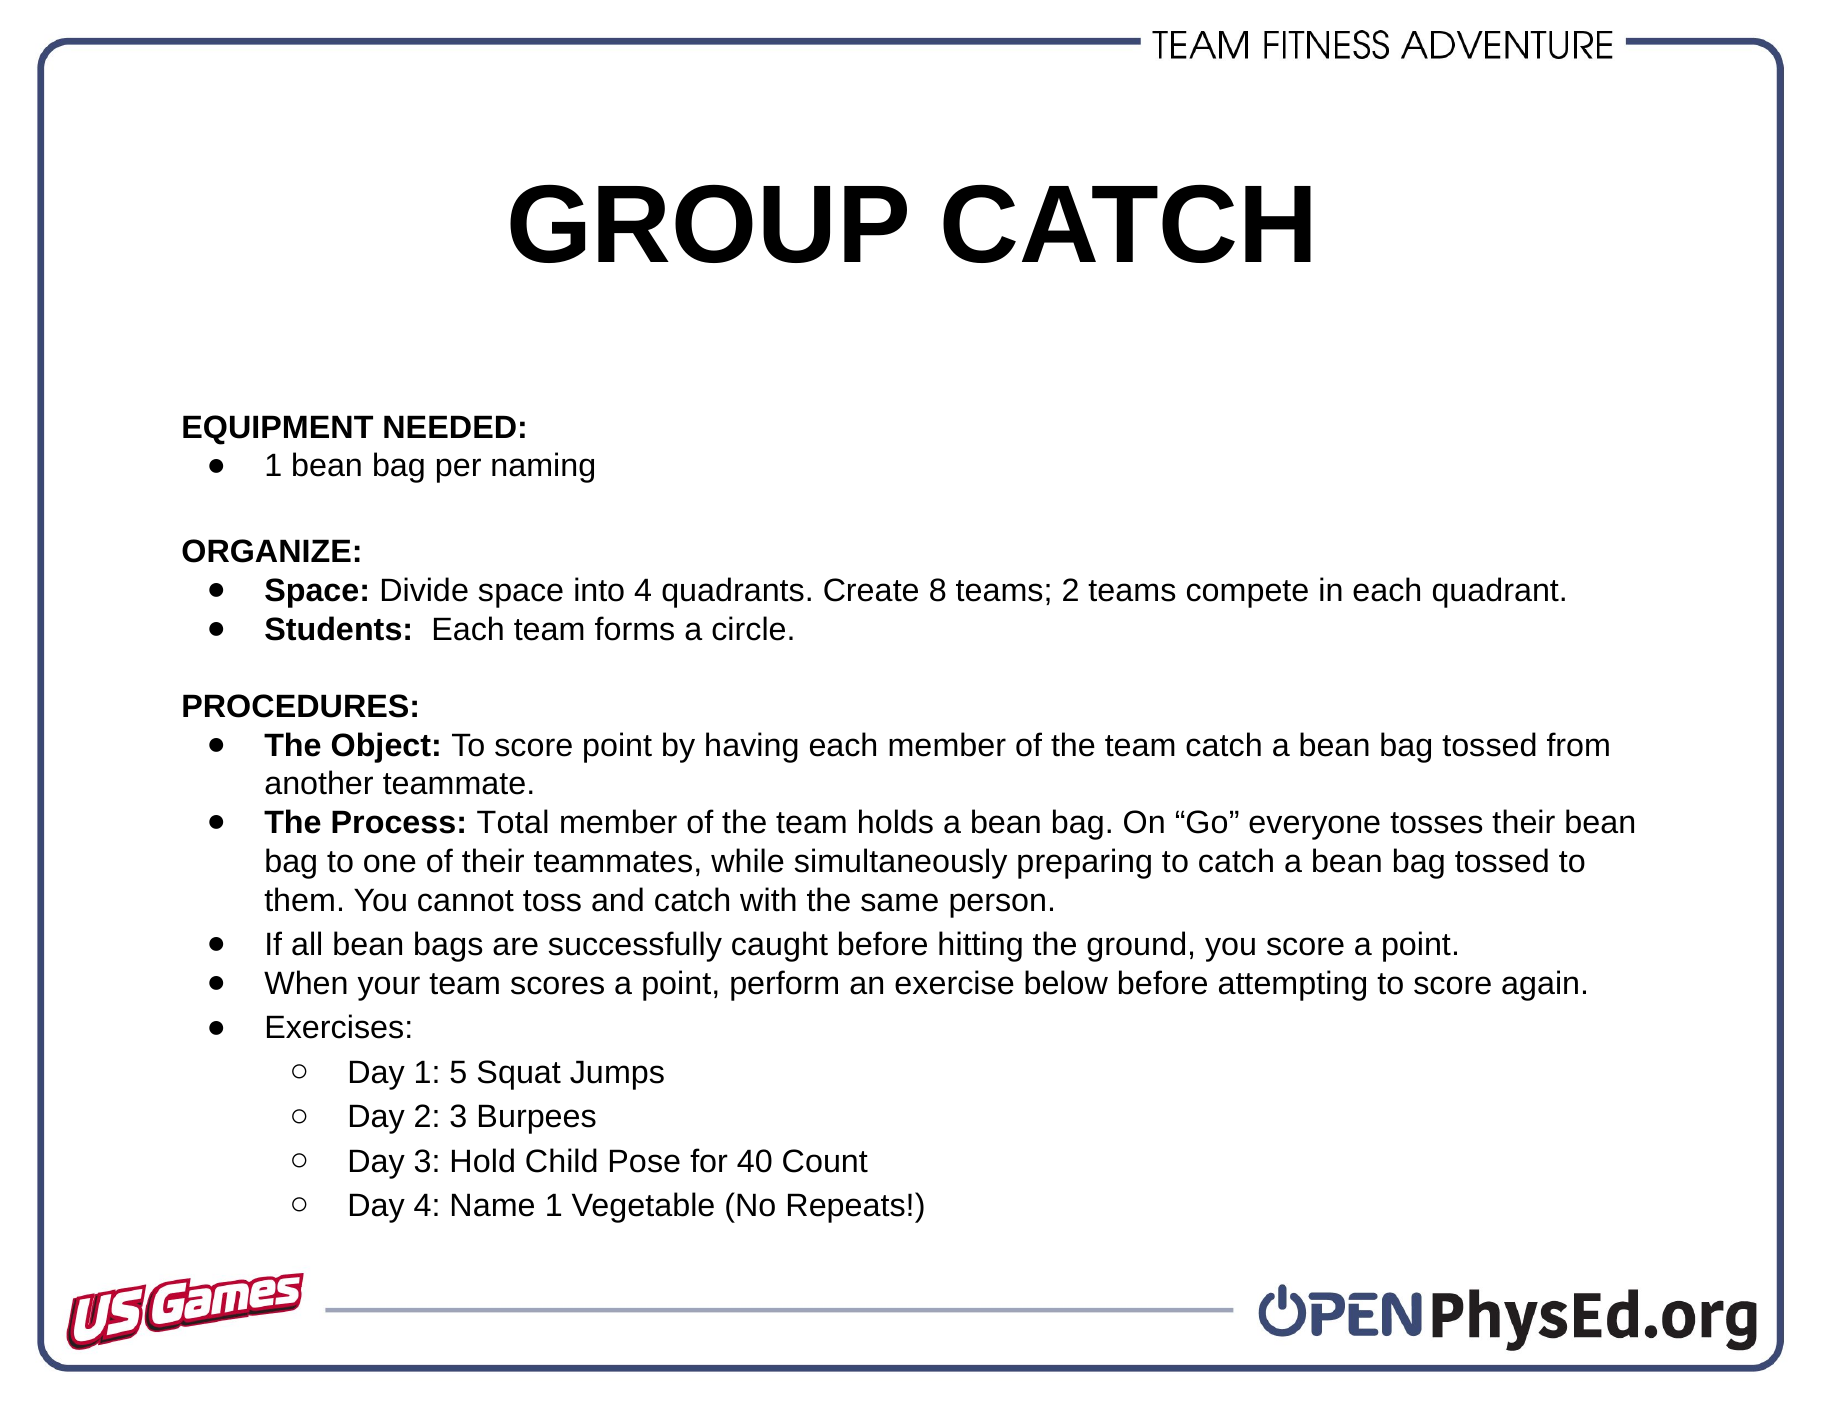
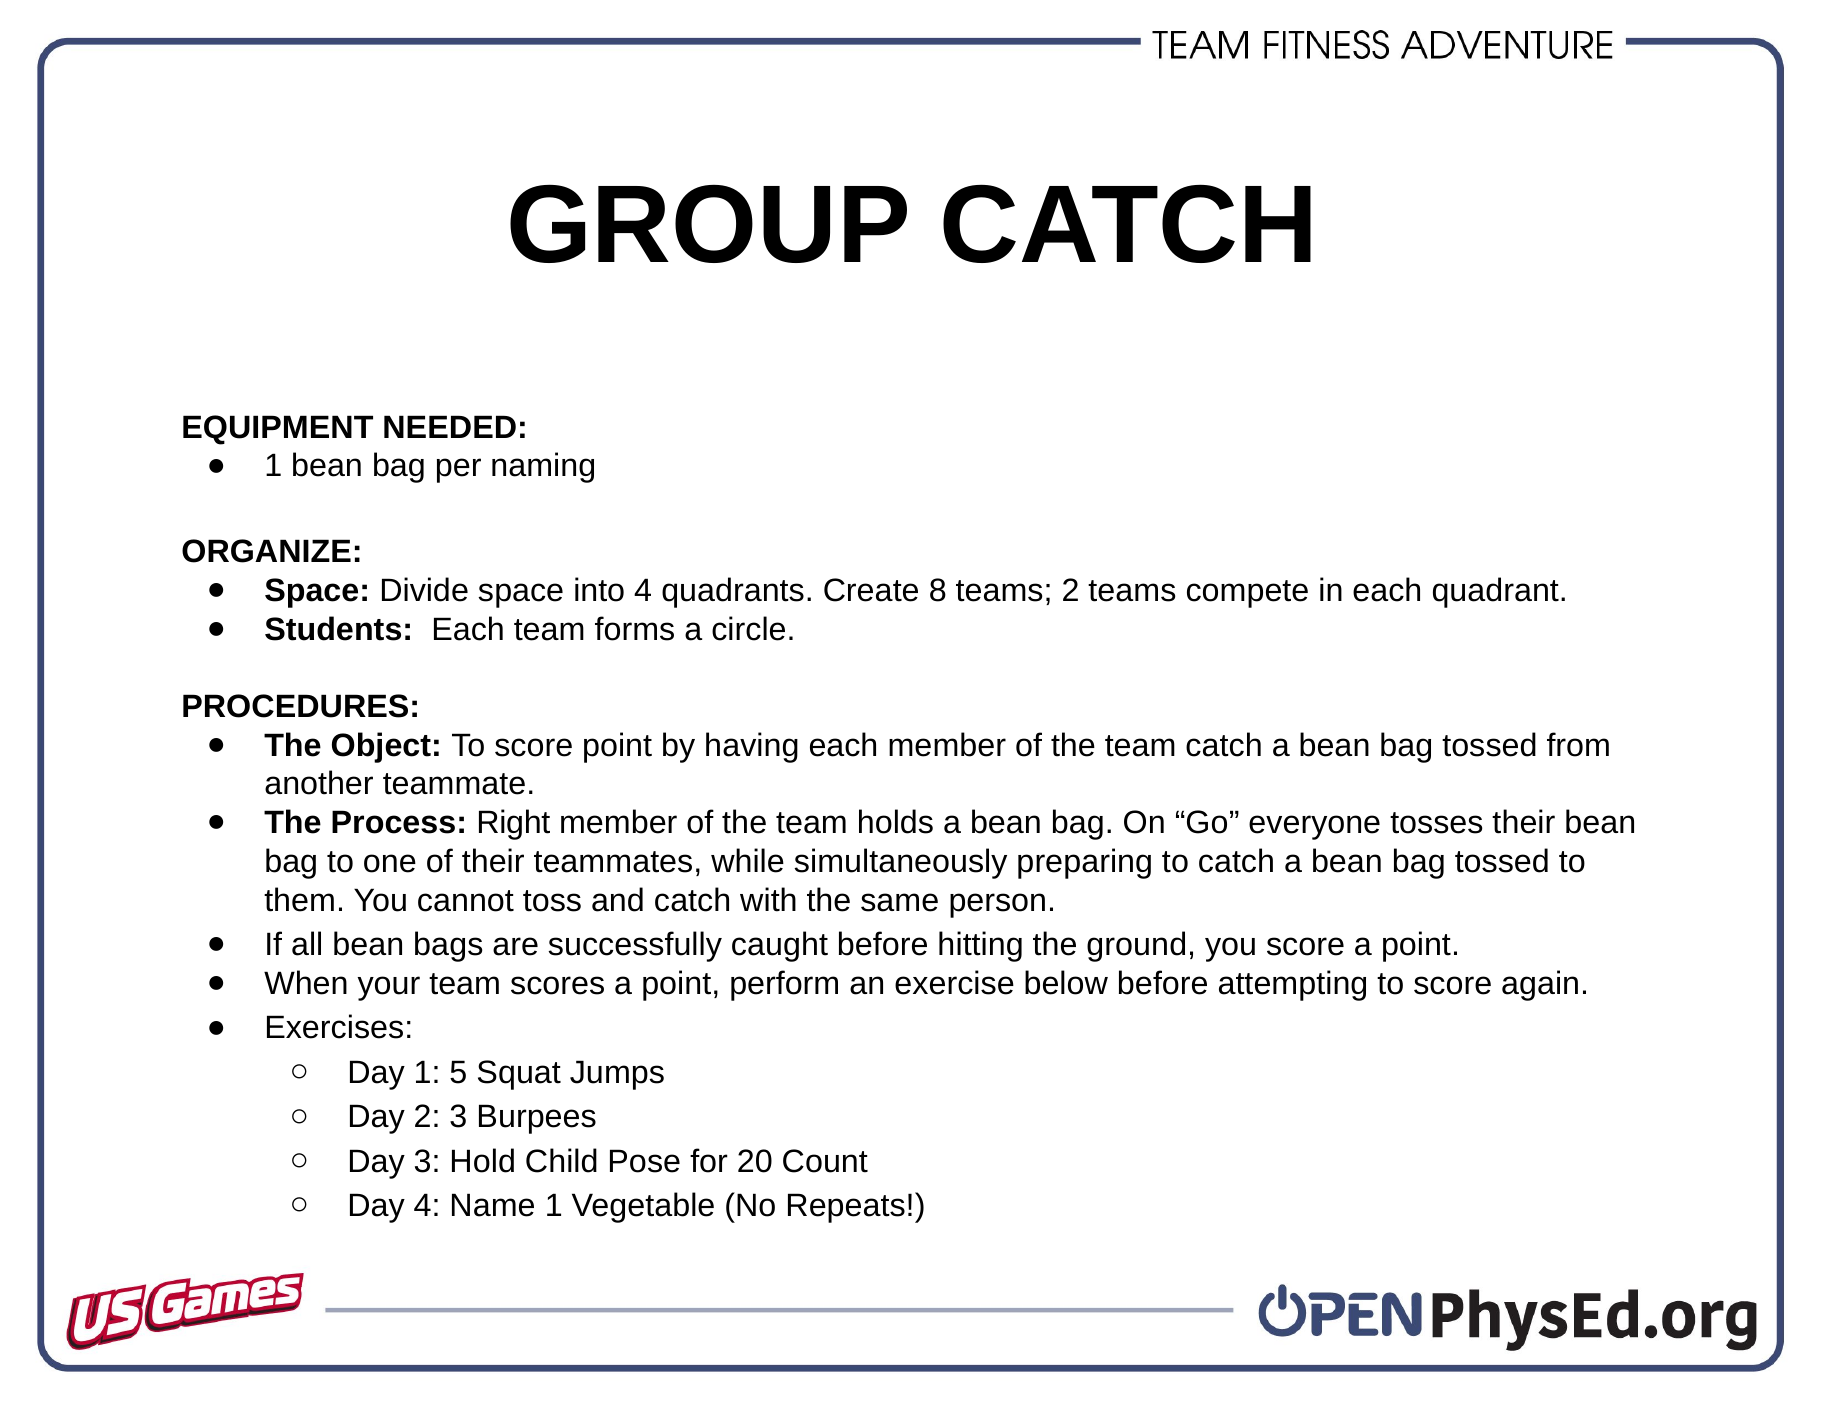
Total: Total -> Right (513, 823)
40: 40 -> 20 (755, 1162)
